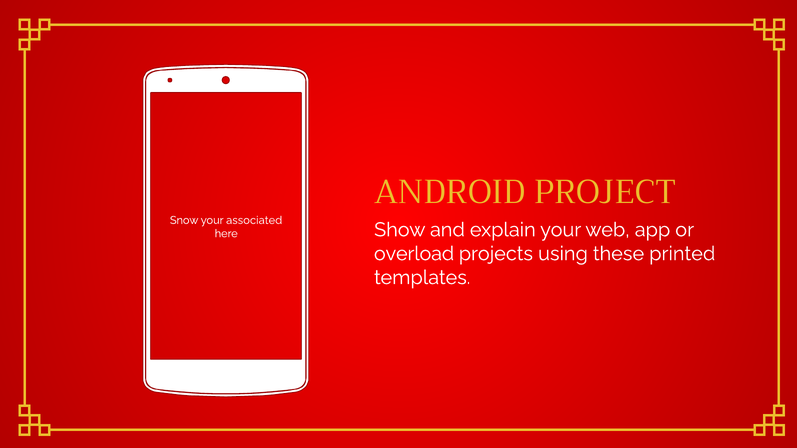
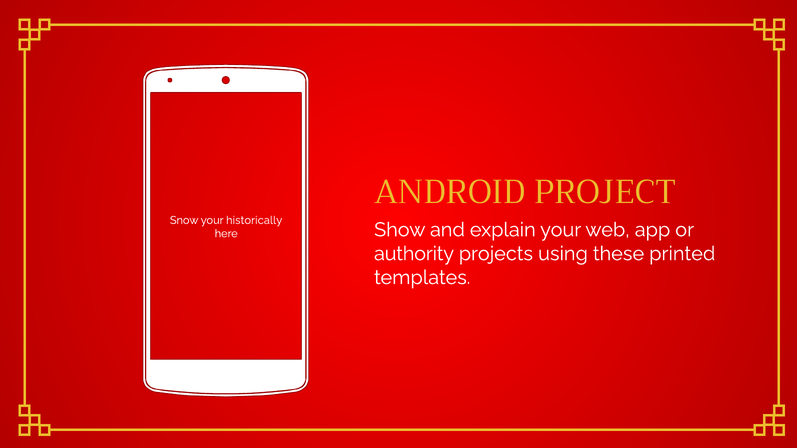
associated: associated -> historically (254, 220)
overload: overload -> authority (414, 254)
